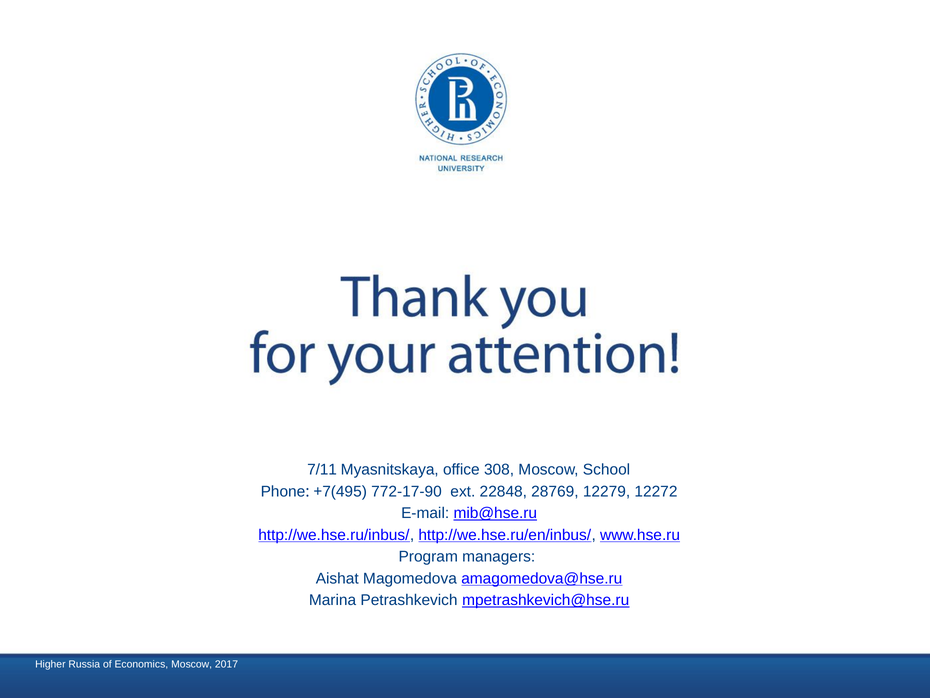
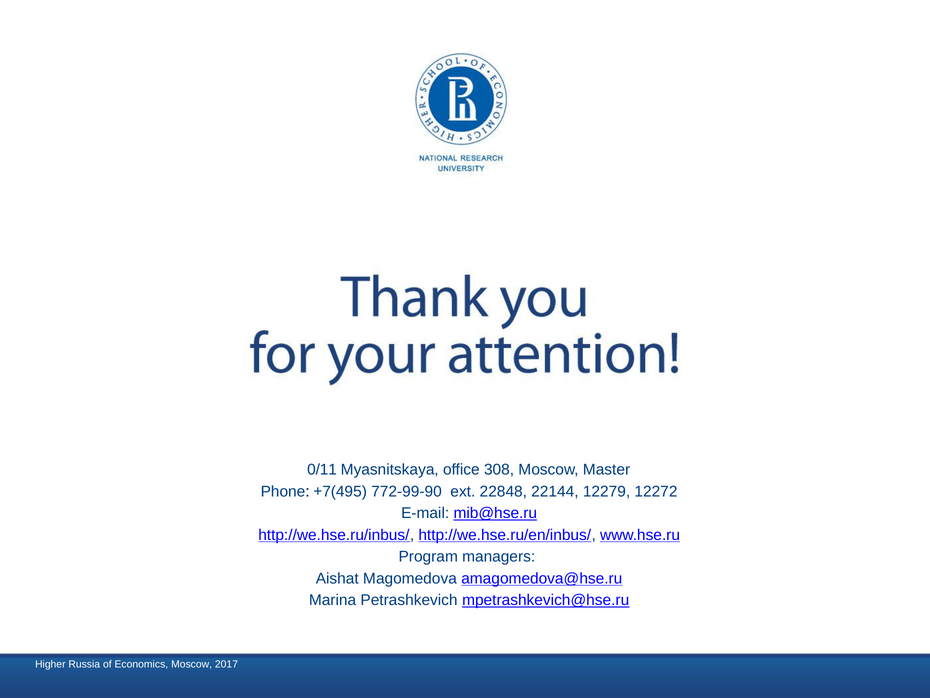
7/11: 7/11 -> 0/11 (322, 470)
School: School -> Master (607, 470)
772-17-90: 772-17-90 -> 772-99-90 (406, 491)
28769: 28769 -> 22144 (555, 491)
